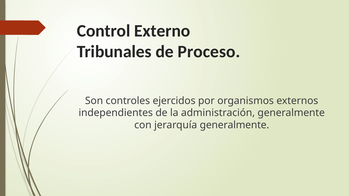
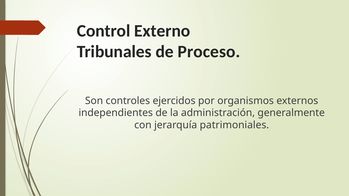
jerarquía generalmente: generalmente -> patrimoniales (234, 125)
